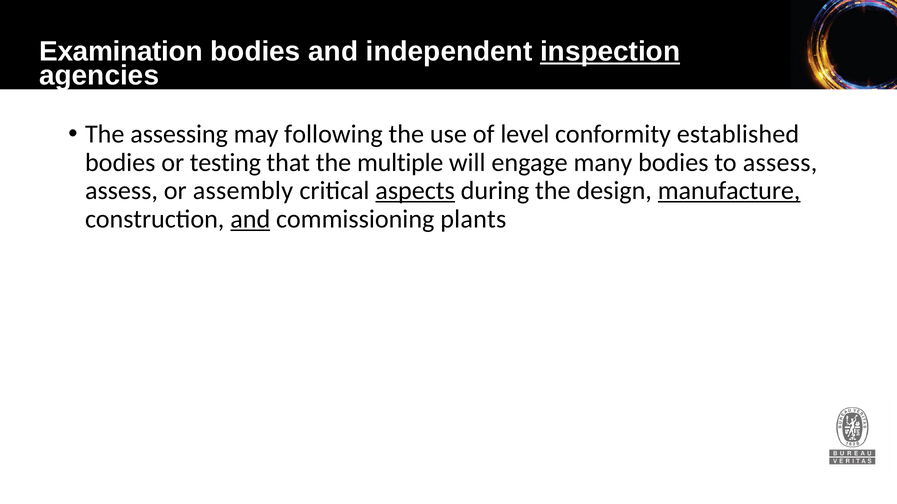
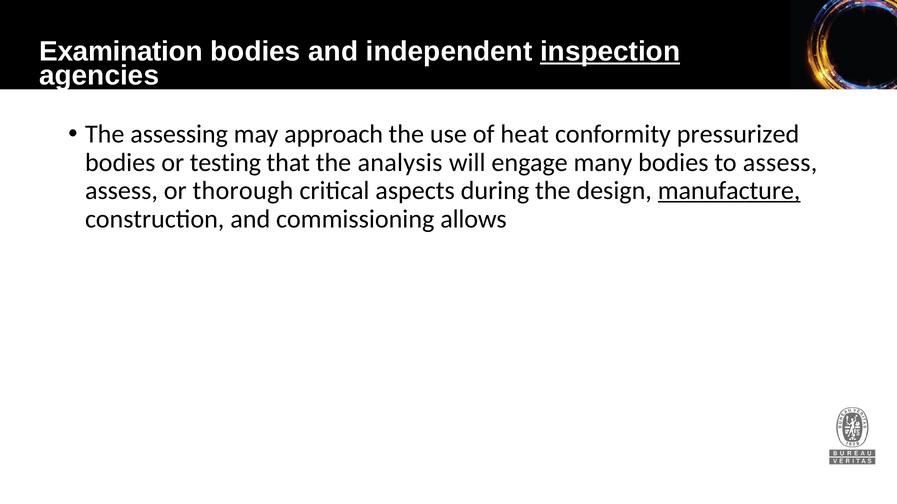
following: following -> approach (334, 134)
level: level -> heat (525, 134)
established: established -> pressurized (738, 134)
multiple: multiple -> analysis (400, 163)
assembly: assembly -> thorough (243, 191)
aspects underline: present -> none (415, 191)
and underline: present -> none (250, 219)
plants: plants -> allows (473, 219)
